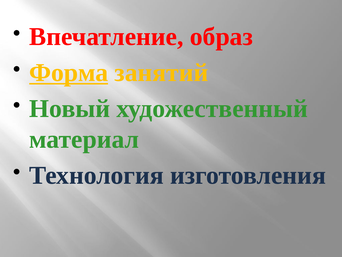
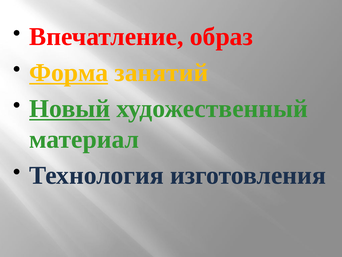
Новый underline: none -> present (70, 108)
